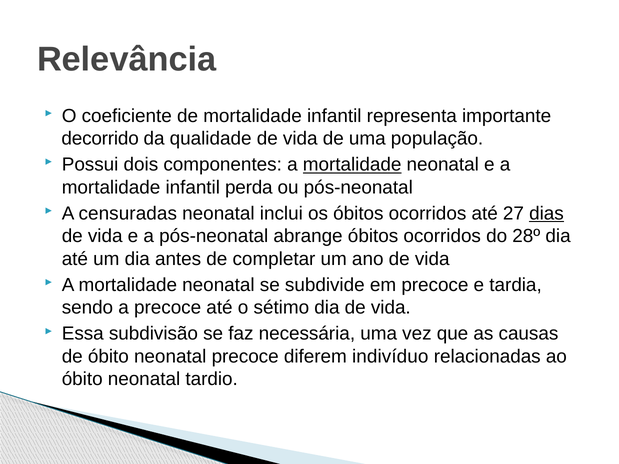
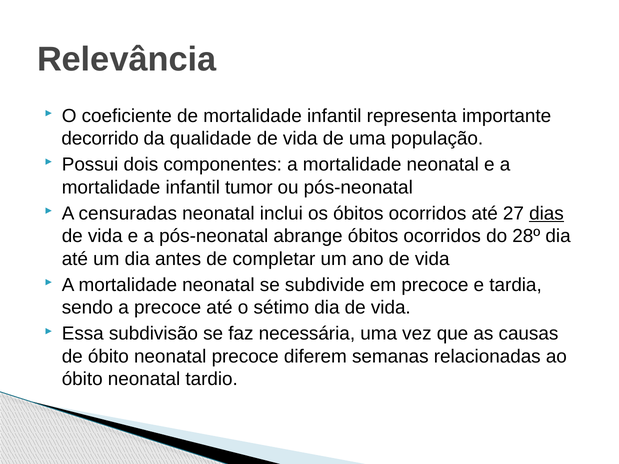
mortalidade underline: present -> none (352, 165)
perda: perda -> tumor (249, 188)
indivíduo: indivíduo -> semanas (390, 357)
